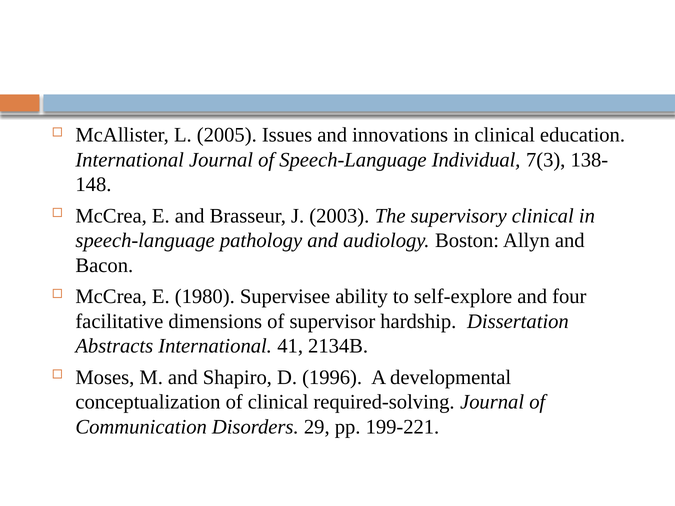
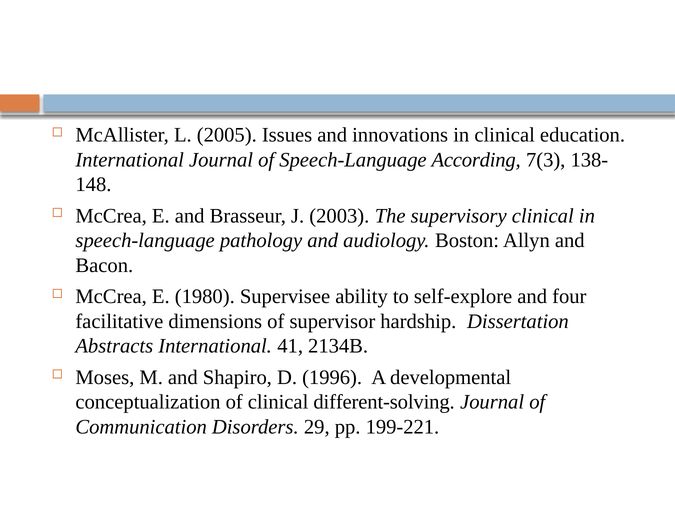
Individual: Individual -> According (476, 160)
required-solving: required-solving -> different-solving (384, 402)
